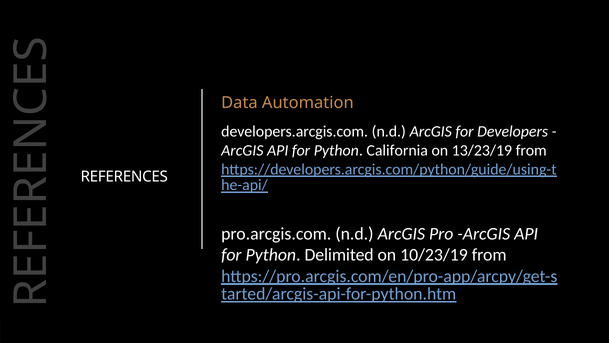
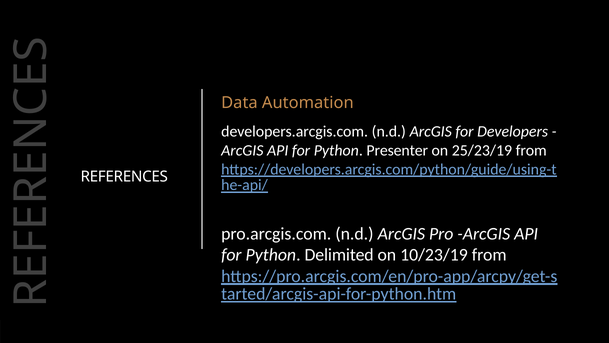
California: California -> Presenter (397, 150)
13/23/19: 13/23/19 -> 25/23/19 (482, 150)
